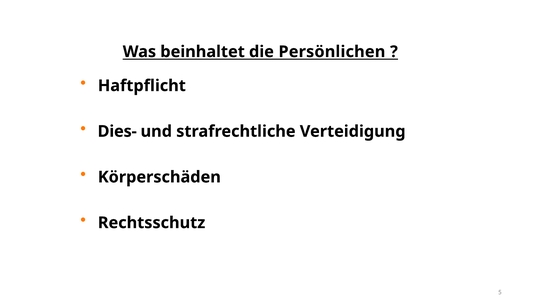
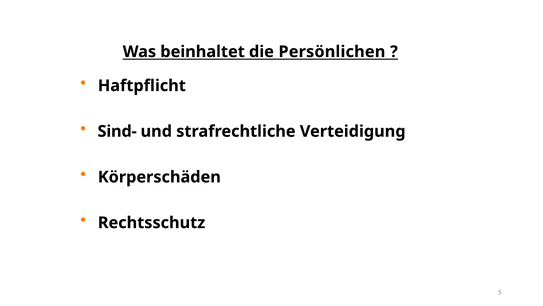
Dies-: Dies- -> Sind- (117, 131)
